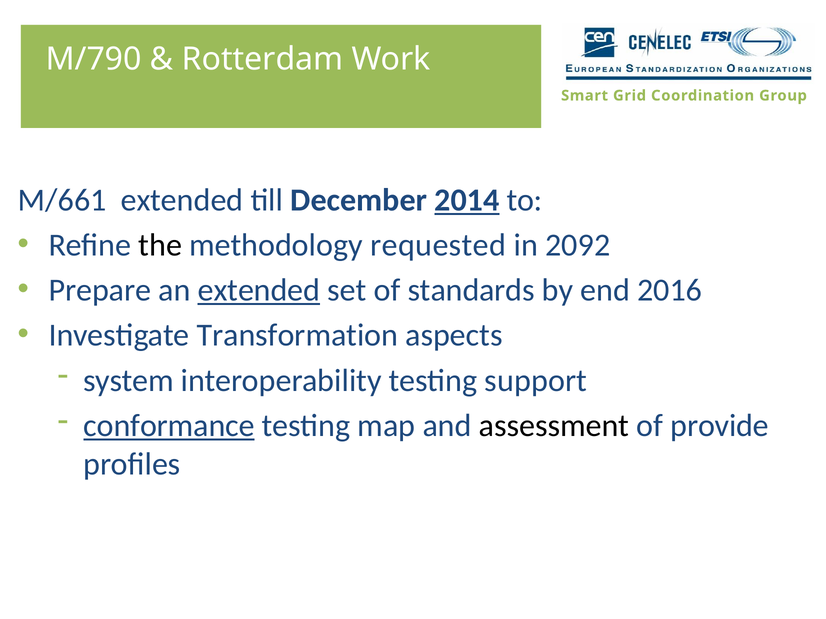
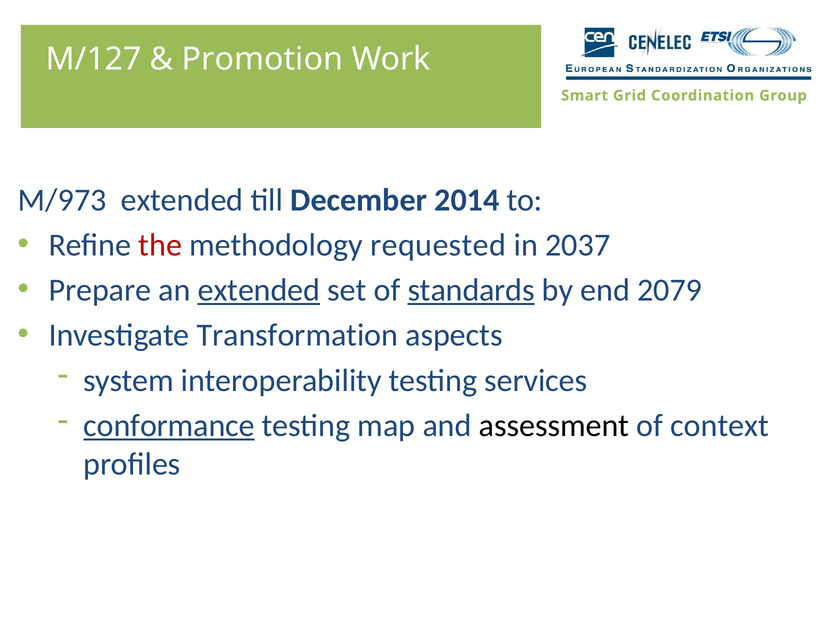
M/790: M/790 -> M/127 (94, 59)
Rotterdam: Rotterdam -> Promotion (262, 59)
M/661: M/661 -> M/973 (62, 200)
2014 underline: present -> none (467, 200)
the colour: black -> red (160, 245)
2092: 2092 -> 2037 (578, 245)
standards underline: none -> present (471, 290)
2016: 2016 -> 2079 (670, 290)
support: support -> services (536, 381)
provide: provide -> context (720, 426)
